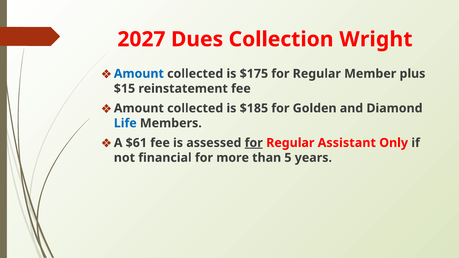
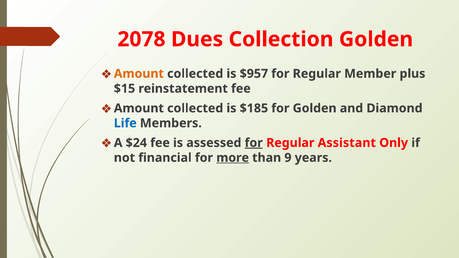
2027: 2027 -> 2078 (141, 39)
Collection Wright: Wright -> Golden (376, 39)
Amount colour: blue -> orange (139, 74)
$175: $175 -> $957 (254, 74)
$61: $61 -> $24 (136, 143)
more underline: none -> present (233, 158)
5: 5 -> 9 (288, 158)
